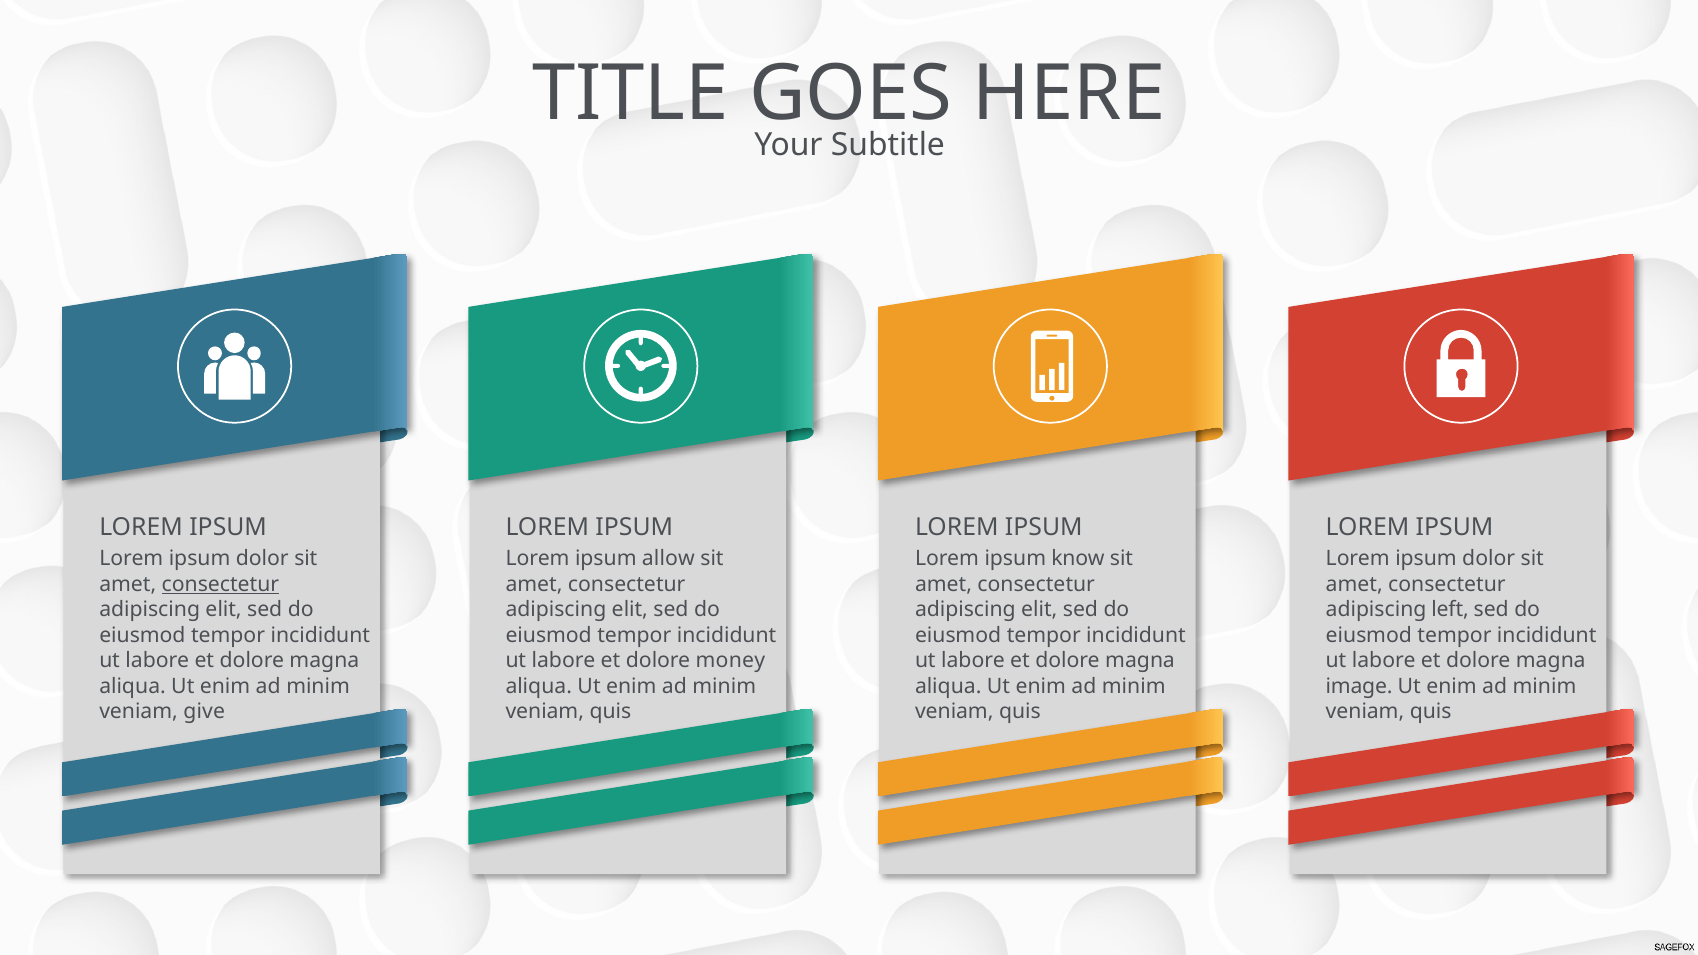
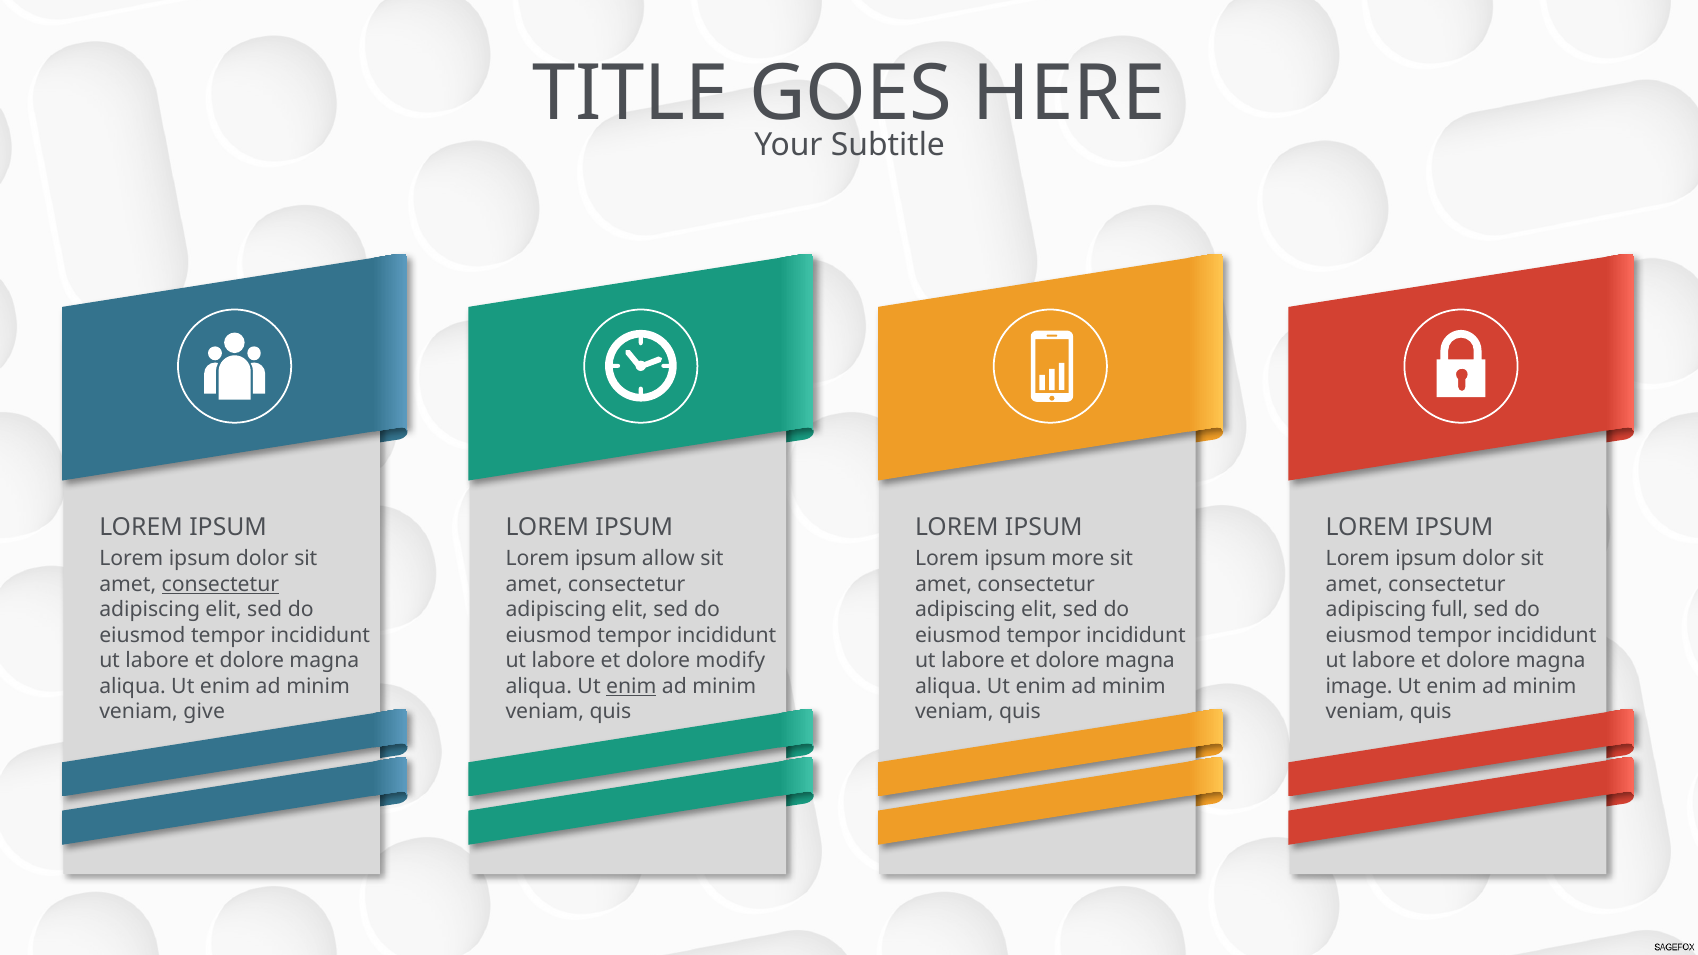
know: know -> more (1078, 559)
left: left -> full (1450, 610)
money: money -> modify (730, 661)
enim underline: none -> present (631, 686)
